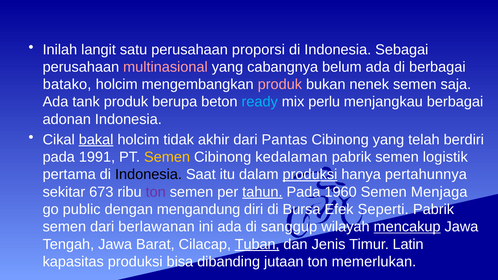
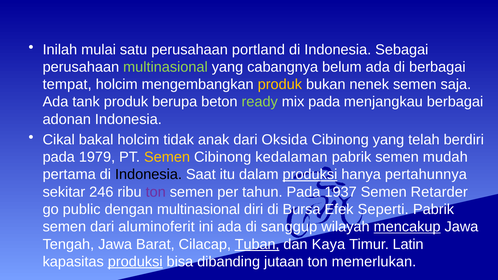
langit: langit -> mulai (99, 50)
proporsi: proporsi -> portland (258, 50)
multinasional colour: pink -> light green (165, 67)
batako: batako -> tempat (67, 84)
produk colour: pink -> yellow (280, 84)
ready colour: light blue -> light green (260, 102)
mix perlu: perlu -> pada (324, 102)
bakal underline: present -> none (96, 140)
akhir: akhir -> anak (214, 140)
Pantas: Pantas -> Oksida (284, 140)
1991: 1991 -> 1979 (97, 157)
logistik: logistik -> mudah (445, 157)
673: 673 -> 246 (101, 192)
tahun underline: present -> none (262, 192)
1960: 1960 -> 1937 (341, 192)
Menjaga: Menjaga -> Retarder (439, 192)
dengan mengandung: mengandung -> multinasional (199, 209)
berlawanan: berlawanan -> aluminoferit (156, 227)
Jenis: Jenis -> Kaya (328, 244)
produksi underline: none -> present (135, 262)
